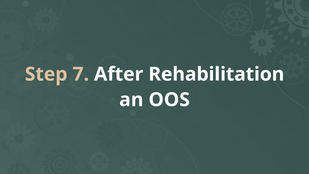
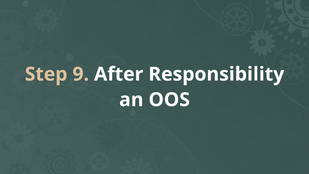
7: 7 -> 9 (81, 74)
Rehabilitation: Rehabilitation -> Responsibility (216, 74)
